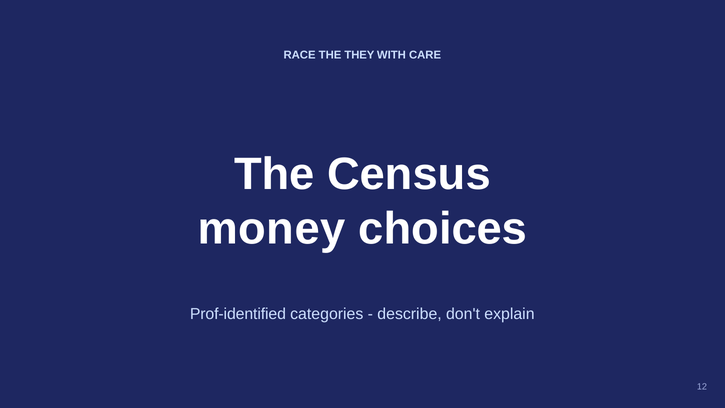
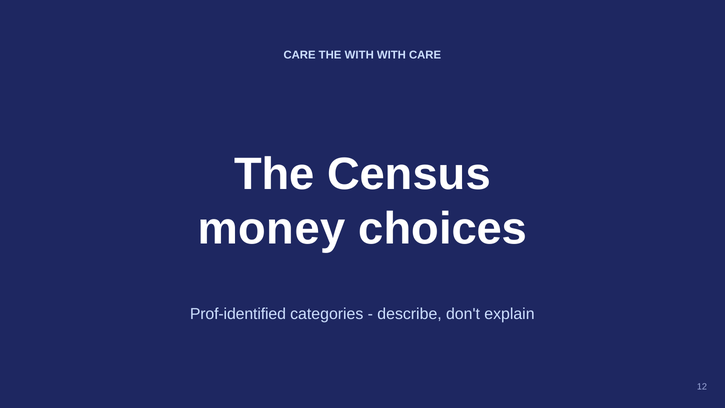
RACE: RACE -> CARE (300, 55)
THE THEY: THEY -> WITH (359, 55)
